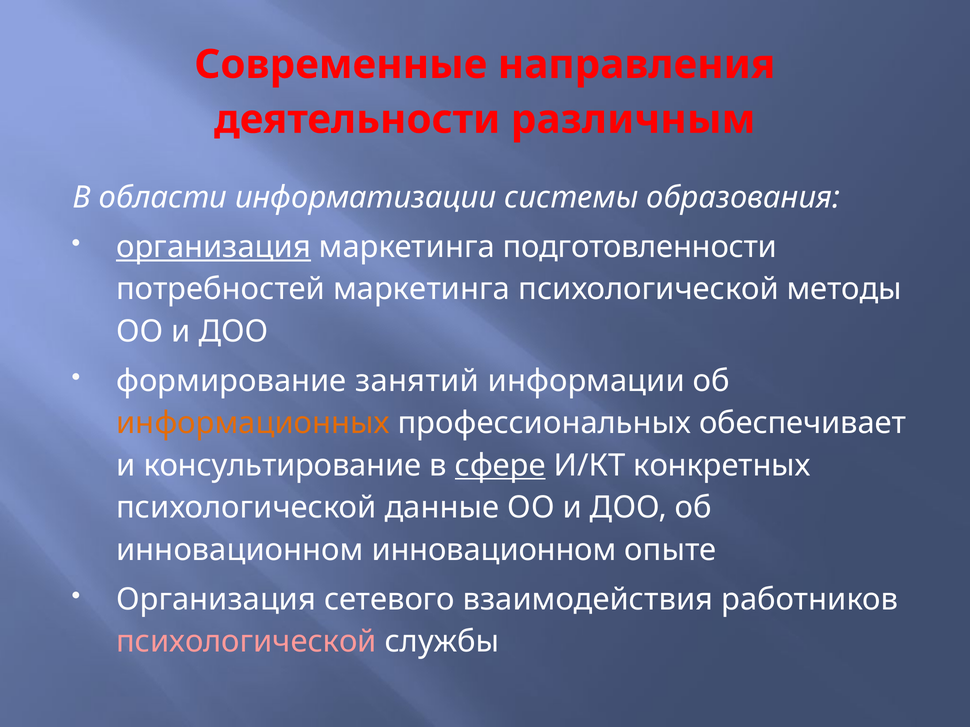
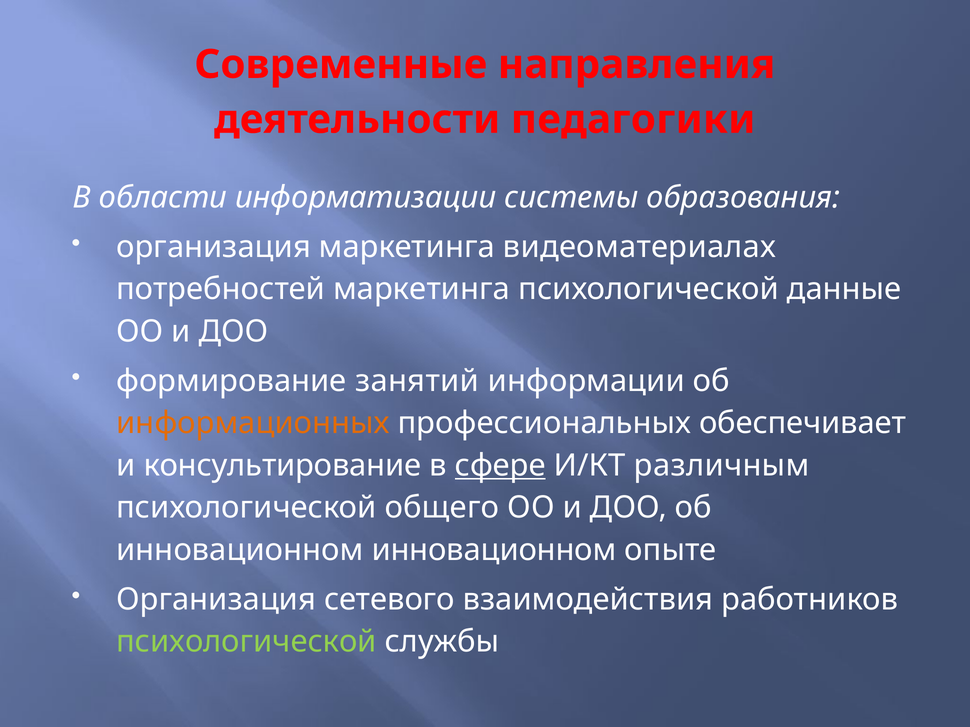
различным: различным -> педагогики (633, 120)
организация underline: present -> none (214, 247)
подготовленности: подготовленности -> видеоматериалах (640, 247)
методы: методы -> данные (844, 289)
конкретных: конкретных -> различным (722, 466)
данные: данные -> общего (442, 508)
психологической colour: pink -> light green (246, 642)
